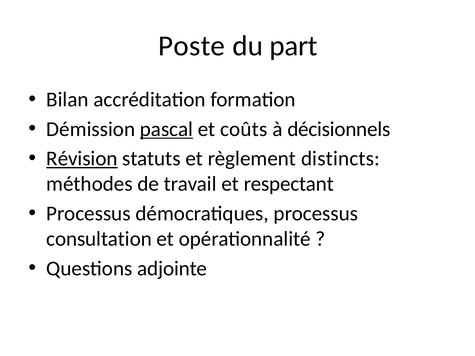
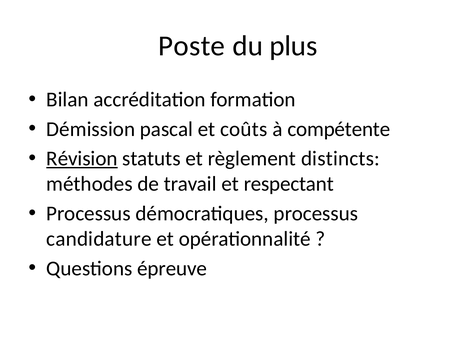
part: part -> plus (293, 46)
pascal underline: present -> none (167, 129)
décisionnels: décisionnels -> compétente (339, 129)
consultation: consultation -> candidature (99, 239)
adjointe: adjointe -> épreuve (172, 269)
